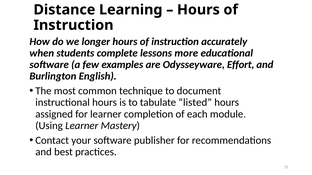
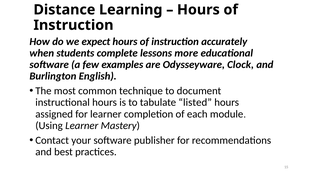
longer: longer -> expect (96, 42)
Effort: Effort -> Clock (241, 65)
